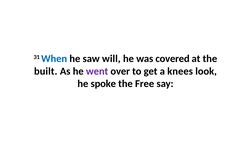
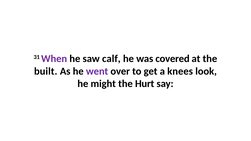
When colour: blue -> purple (54, 59)
will: will -> calf (111, 59)
spoke: spoke -> might (103, 84)
Free: Free -> Hurt (145, 84)
